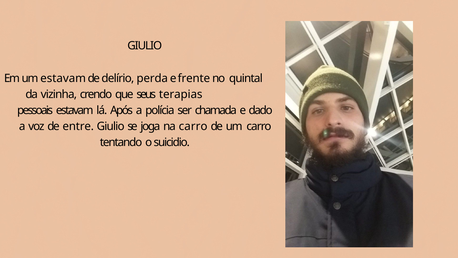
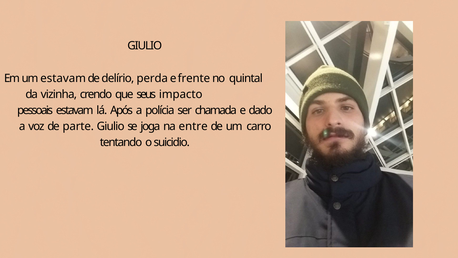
terapias: terapias -> impacto (181, 94)
entre: entre -> parte (78, 126)
na carro: carro -> entre (193, 126)
